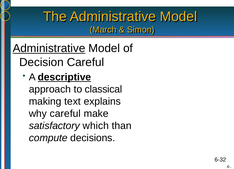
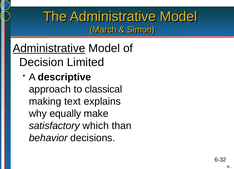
Decision Careful: Careful -> Limited (85, 62)
descriptive underline: present -> none (64, 77)
why careful: careful -> equally (65, 114)
compute: compute -> behavior (48, 138)
